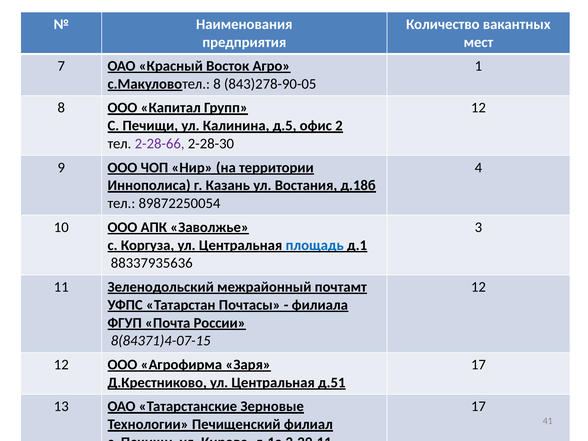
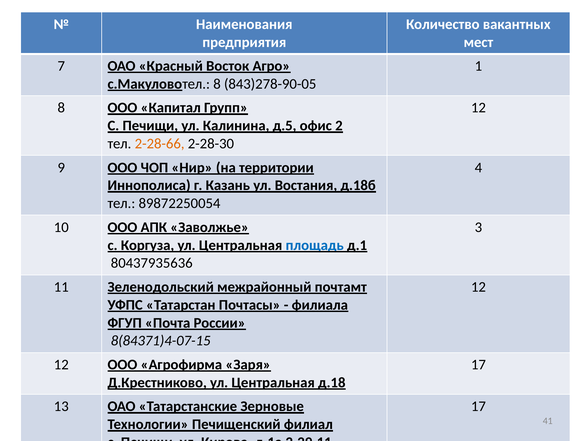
2-28-66 colour: purple -> orange (160, 144)
88337935636: 88337935636 -> 80437935636 (152, 263)
д.51: д.51 -> д.18 (332, 383)
